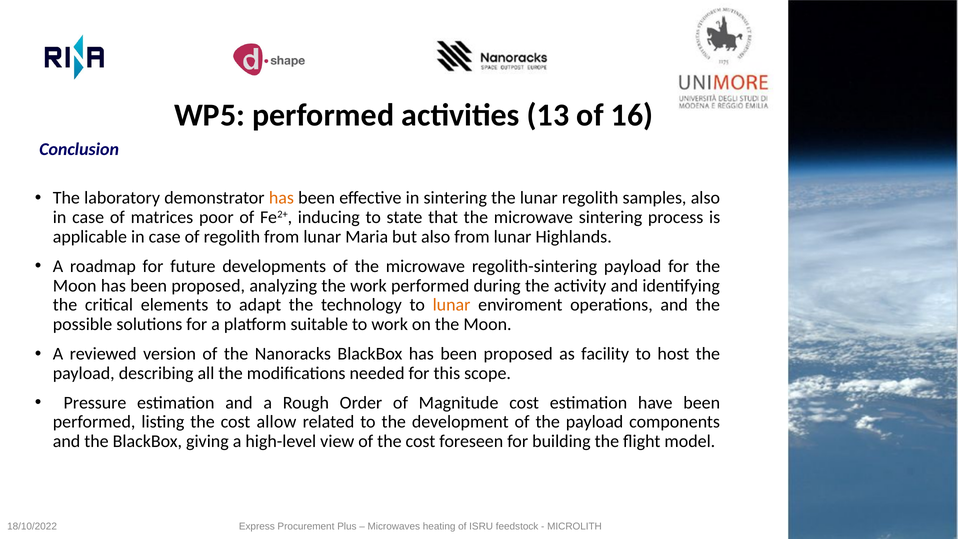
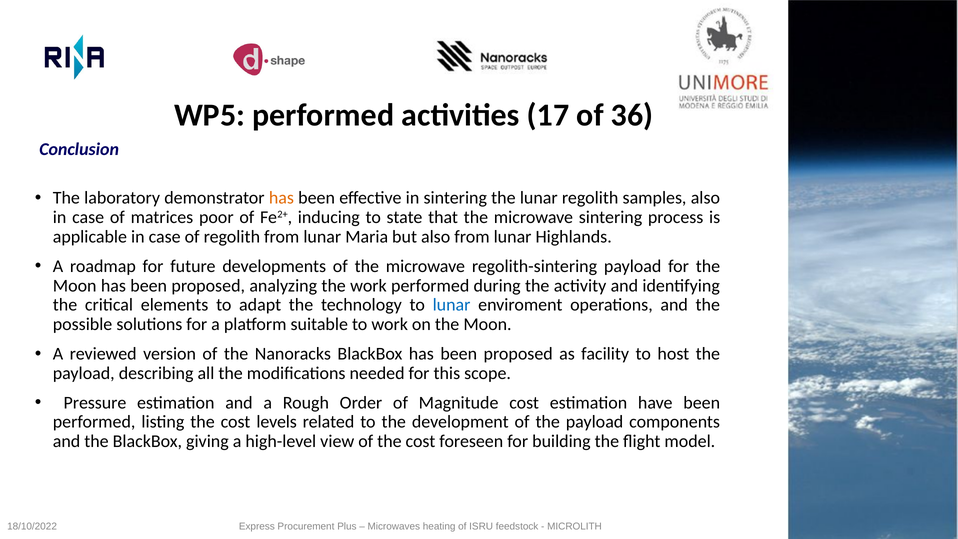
13: 13 -> 17 (548, 115)
16: 16 -> 36 (632, 115)
lunar colour: orange -> blue (452, 305)
allow: allow -> levels (277, 422)
